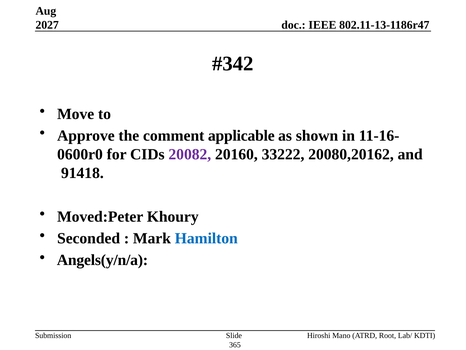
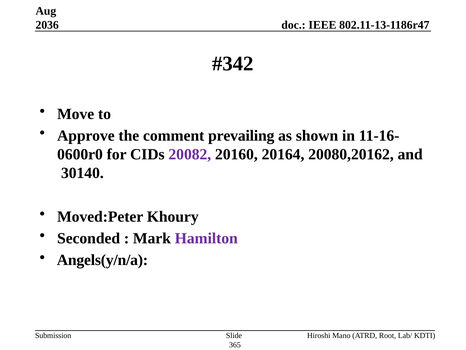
2027: 2027 -> 2036 (47, 25)
applicable: applicable -> prevailing (241, 135)
33222: 33222 -> 20164 (283, 154)
91418: 91418 -> 30140 (82, 173)
Hamilton colour: blue -> purple (206, 238)
